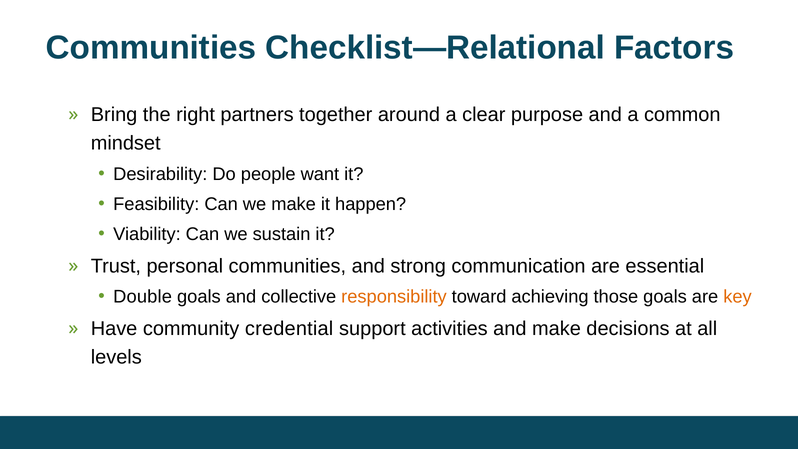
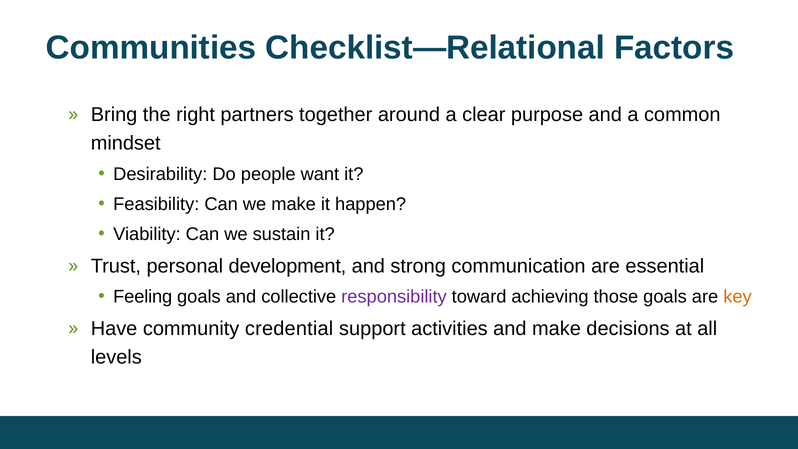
personal communities: communities -> development (287, 266)
Double: Double -> Feeling (143, 297)
responsibility colour: orange -> purple (394, 297)
